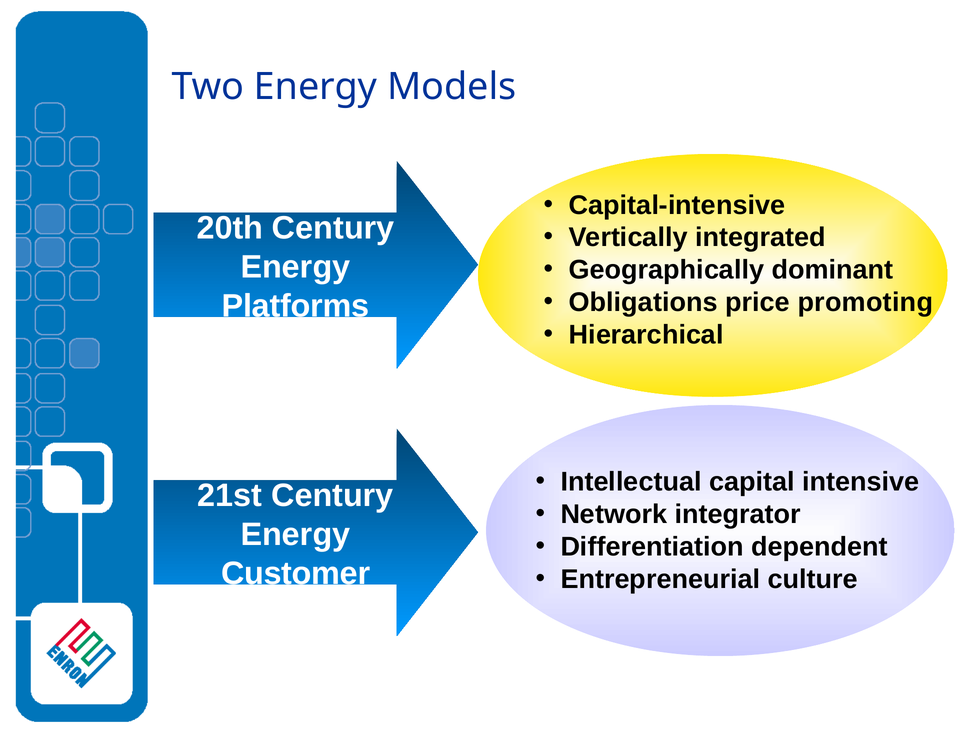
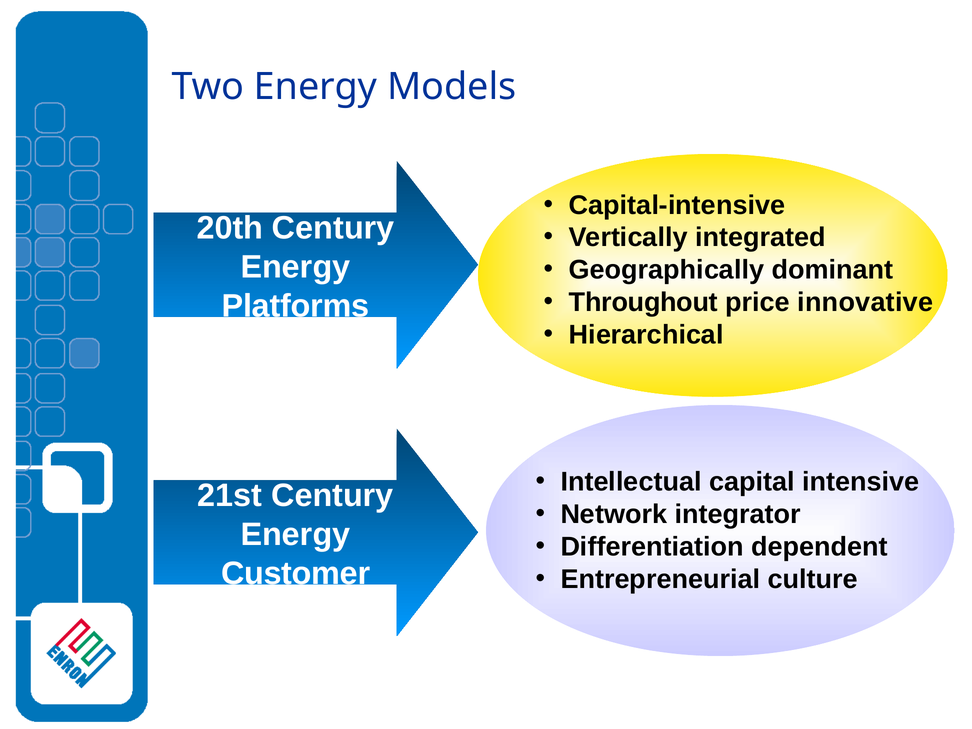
Obligations: Obligations -> Throughout (643, 302)
promoting: promoting -> innovative (865, 302)
